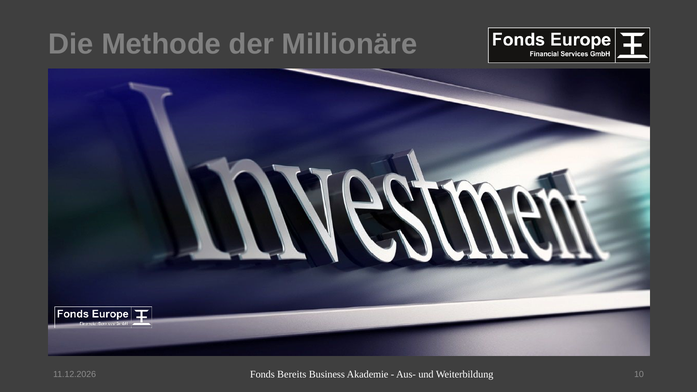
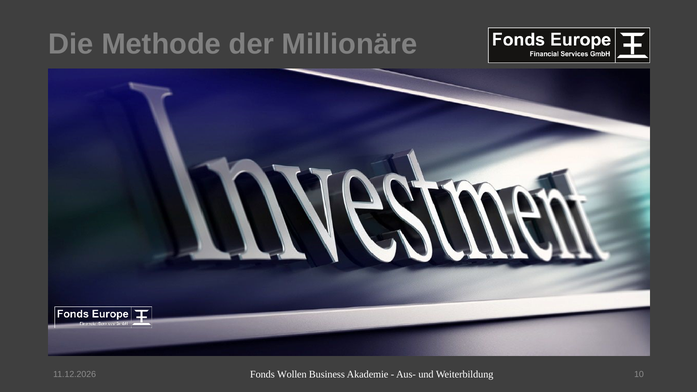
Bereits: Bereits -> Wollen (292, 375)
